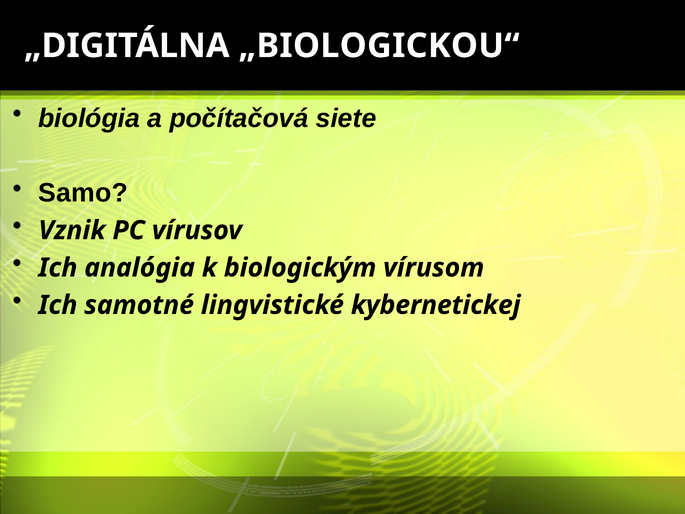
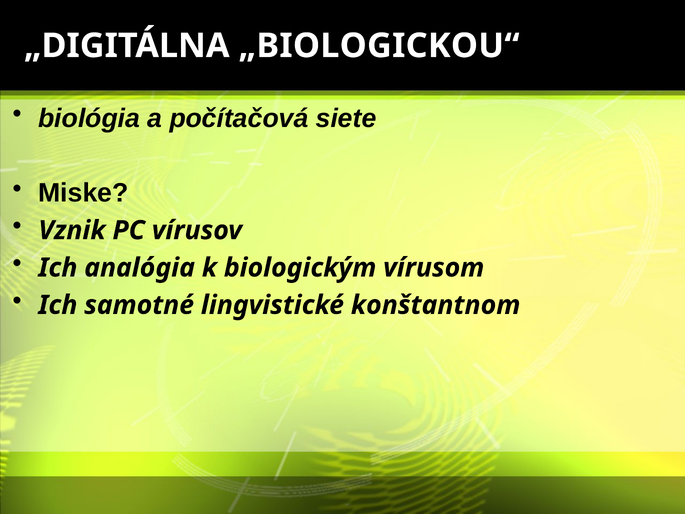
Samo: Samo -> Miske (83, 193)
kybernetickej: kybernetickej -> konštantnom (436, 305)
